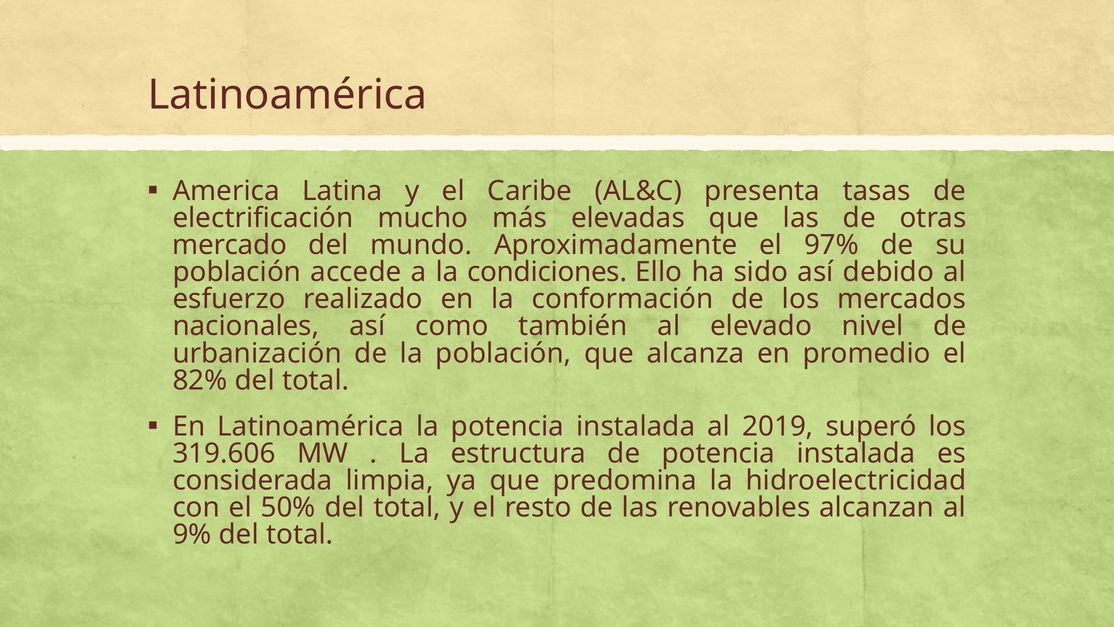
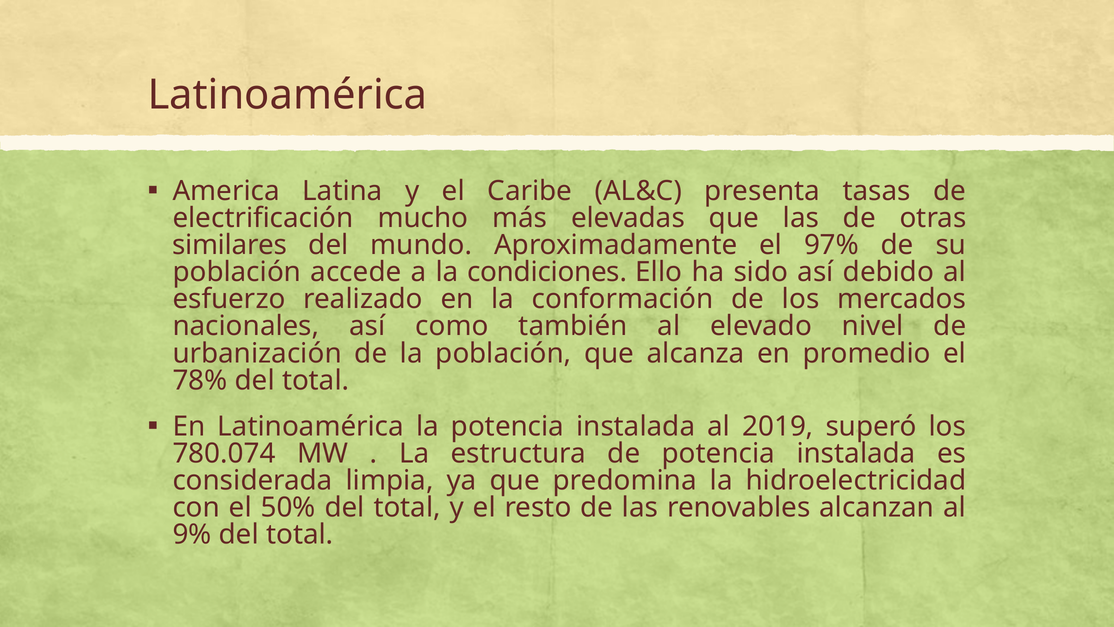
mercado: mercado -> similares (230, 245)
82%: 82% -> 78% (200, 380)
319.606: 319.606 -> 780.074 (224, 453)
